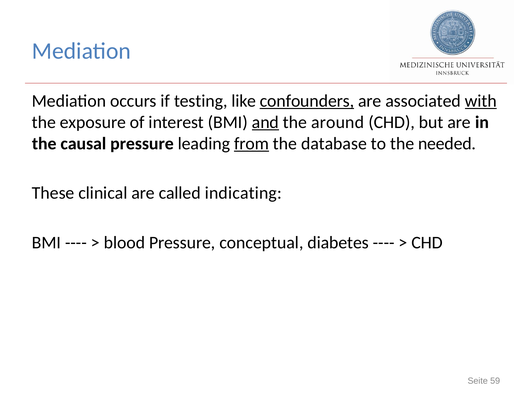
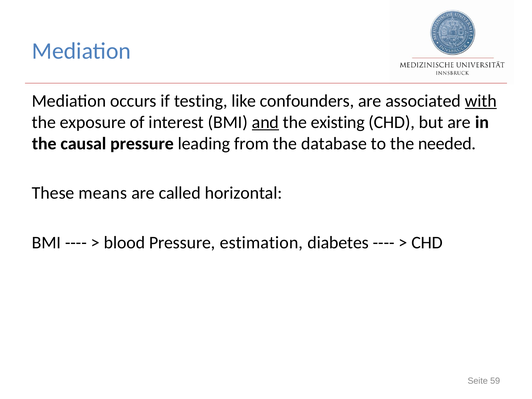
confounders underline: present -> none (307, 101)
around: around -> existing (338, 122)
from underline: present -> none (252, 143)
clinical: clinical -> means (103, 193)
indicating: indicating -> horizontal (243, 193)
conceptual: conceptual -> estimation (261, 243)
